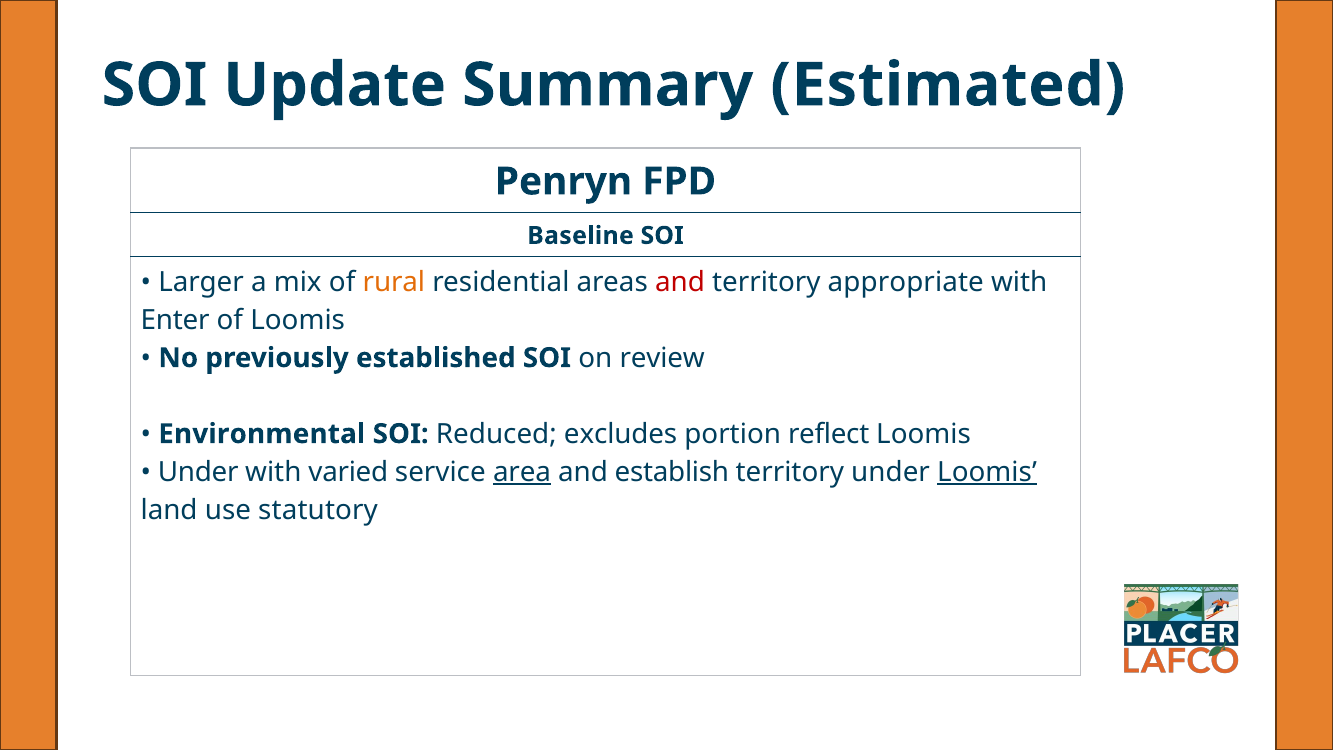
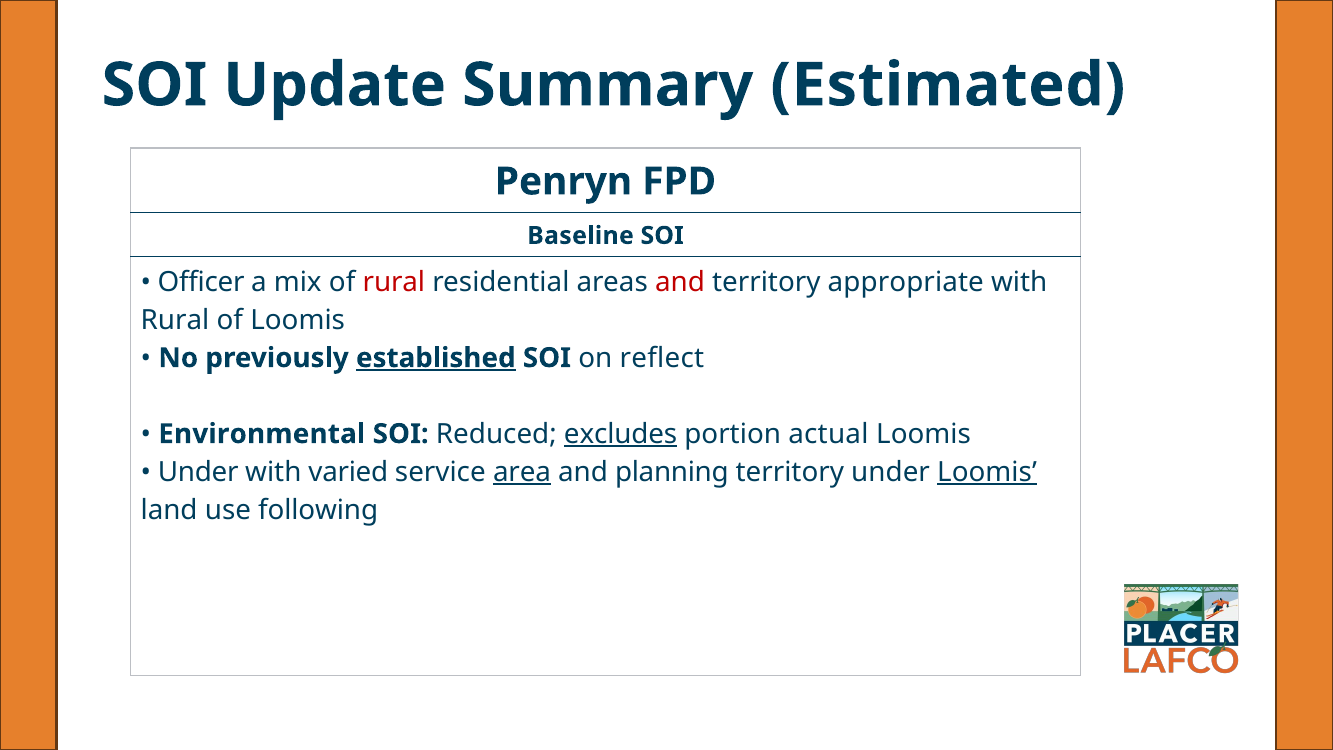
Larger: Larger -> Officer (201, 282)
rural colour: orange -> red (394, 282)
Enter: Enter -> Rural (175, 320)
established underline: none -> present (436, 358)
review: review -> reflect (662, 358)
excludes underline: none -> present (621, 434)
reflect: reflect -> actual (828, 434)
establish: establish -> planning (672, 472)
statutory: statutory -> following (318, 510)
